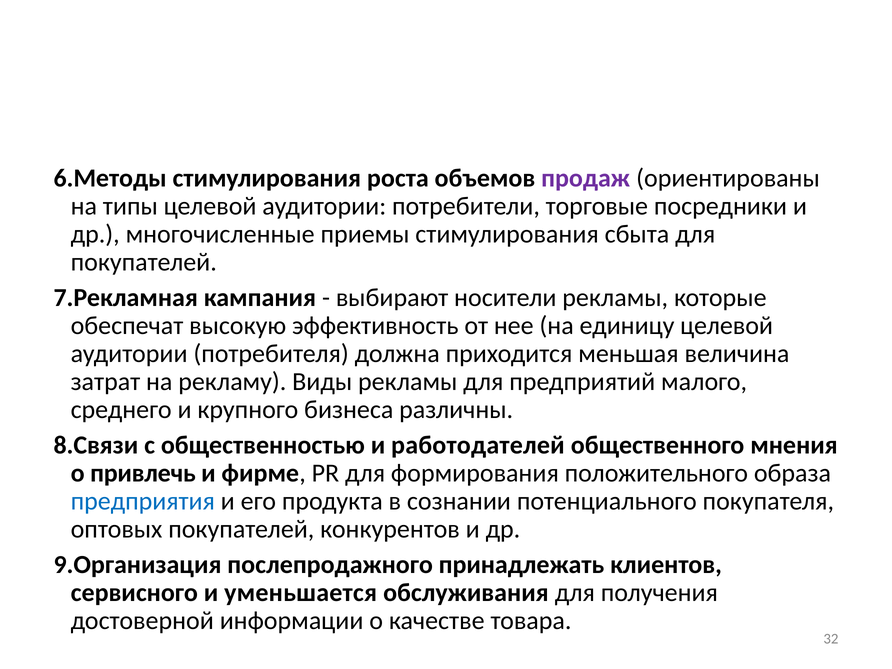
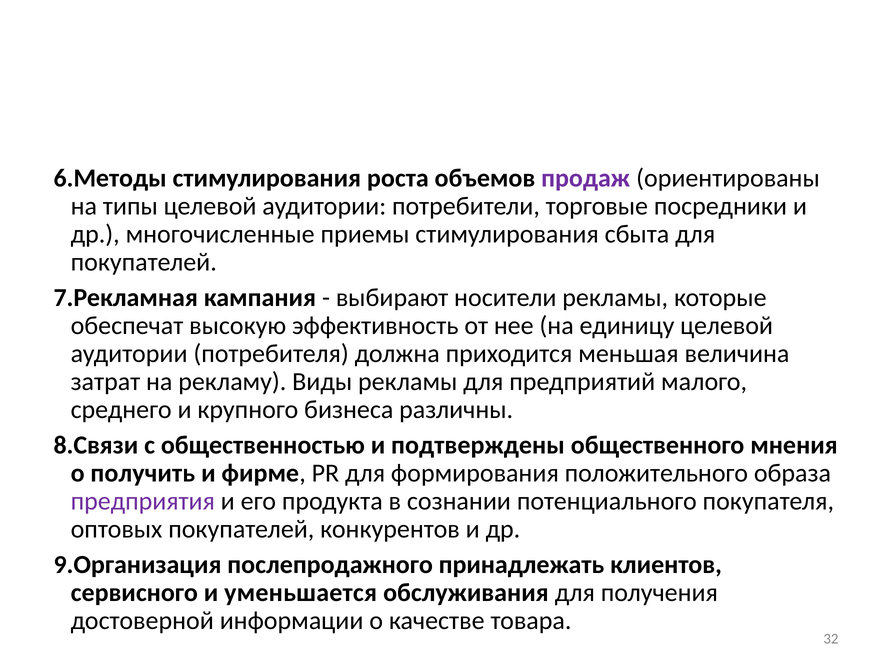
работодателей: работодателей -> подтверждены (478, 445)
привлечь: привлечь -> получить (143, 473)
предприятия colour: blue -> purple (143, 501)
